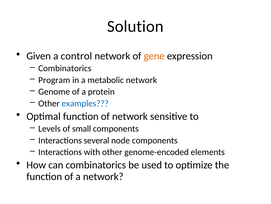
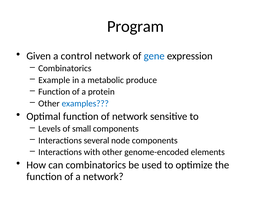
Solution: Solution -> Program (136, 26)
gene colour: orange -> blue (154, 56)
Program: Program -> Example (54, 80)
metabolic network: network -> produce (141, 80)
Genome: Genome -> Function (54, 91)
